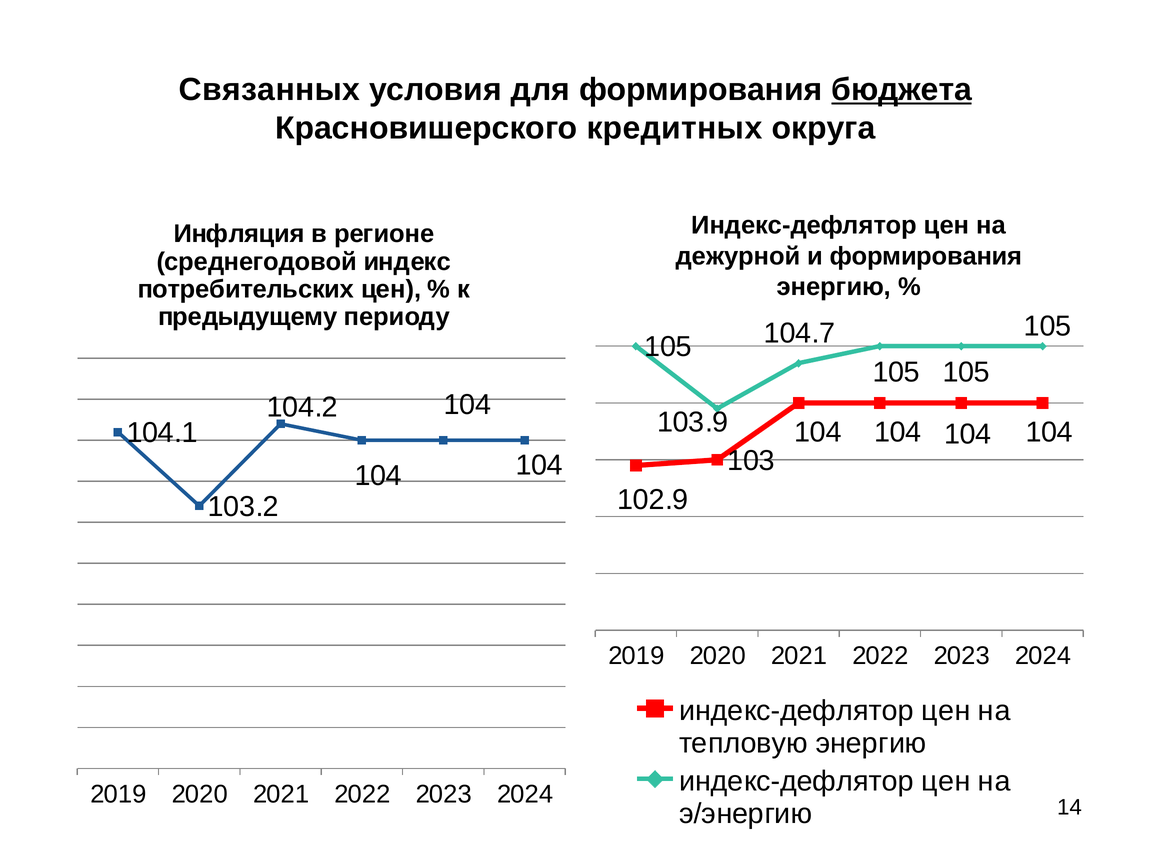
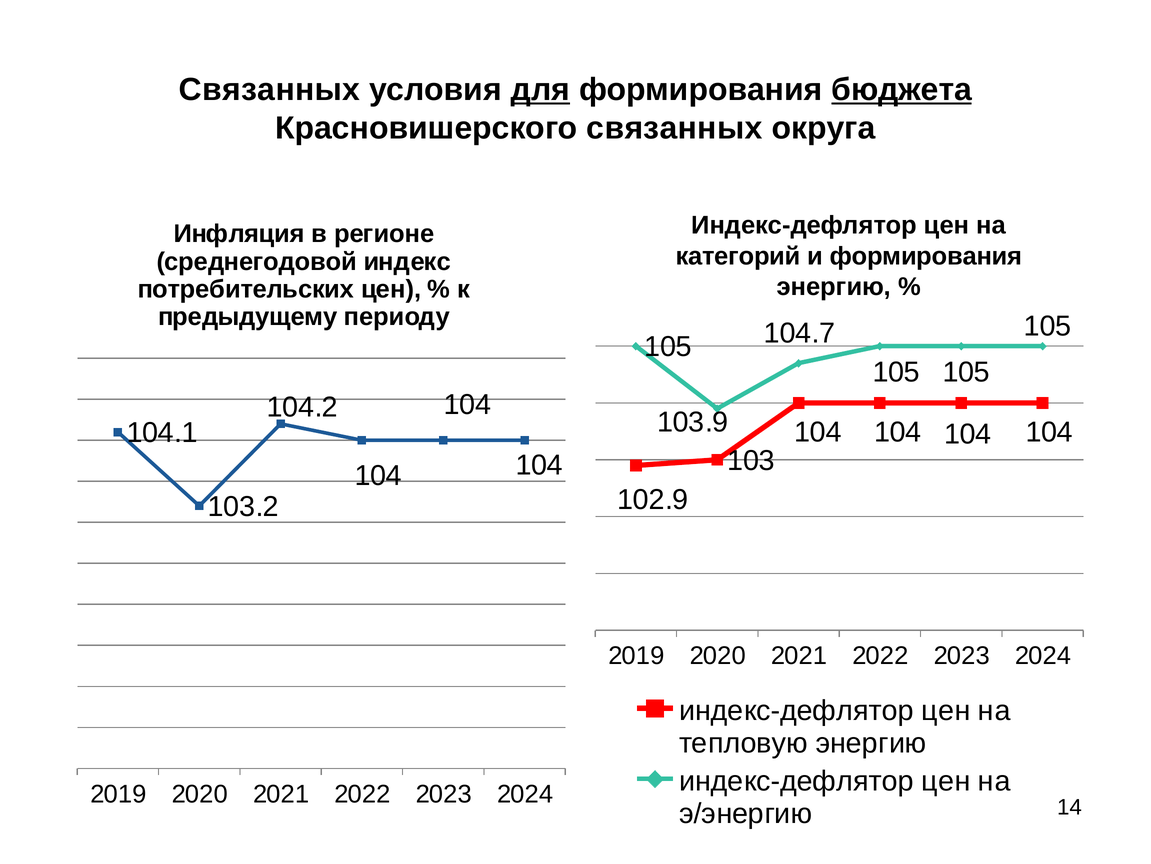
для underline: none -> present (540, 90)
Красновишерского кредитных: кредитных -> связанных (674, 128)
дежурной: дежурной -> категорий (738, 256)
